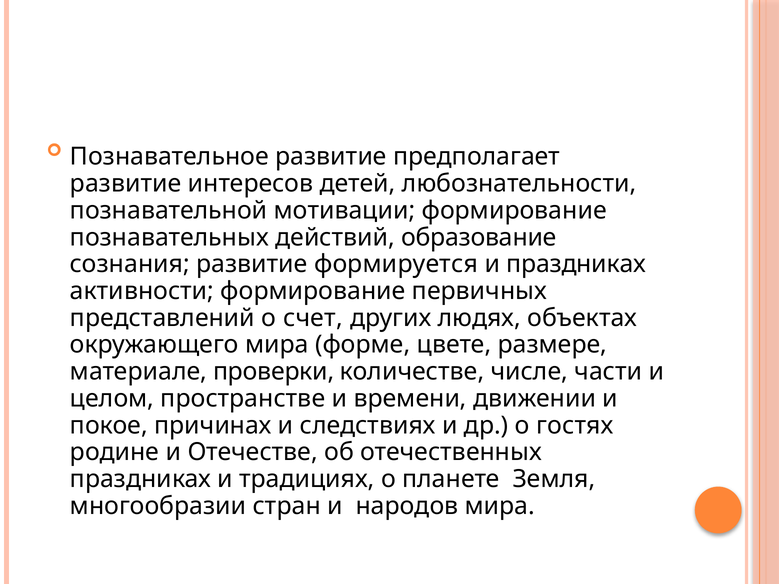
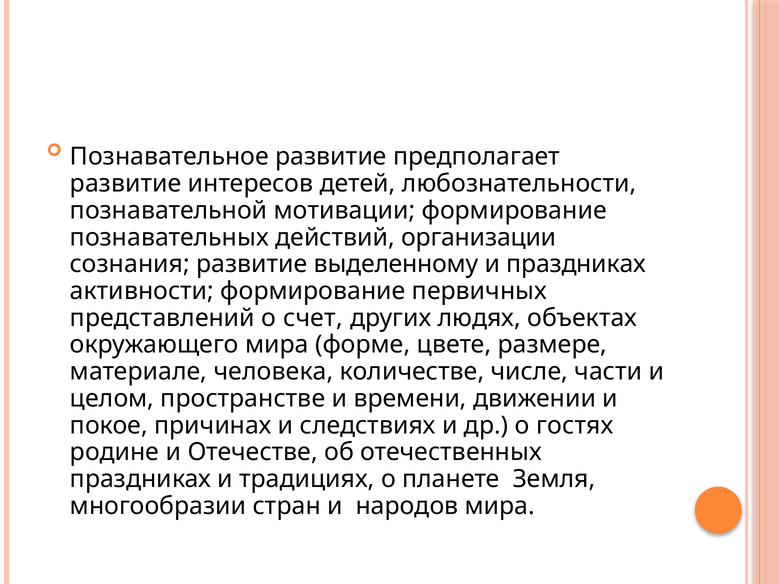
образование: образование -> организации (479, 237)
формируется: формируется -> выделенному (396, 264)
проверки: проверки -> человека (274, 372)
